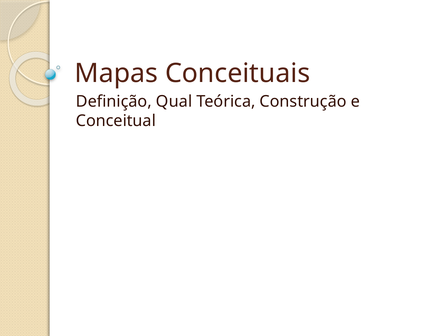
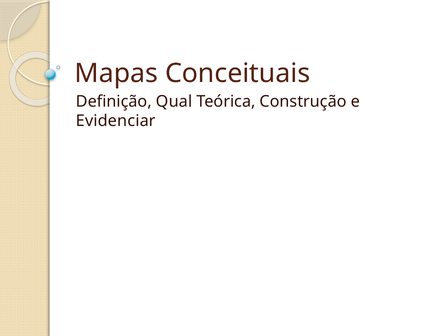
Conceitual: Conceitual -> Evidenciar (116, 121)
